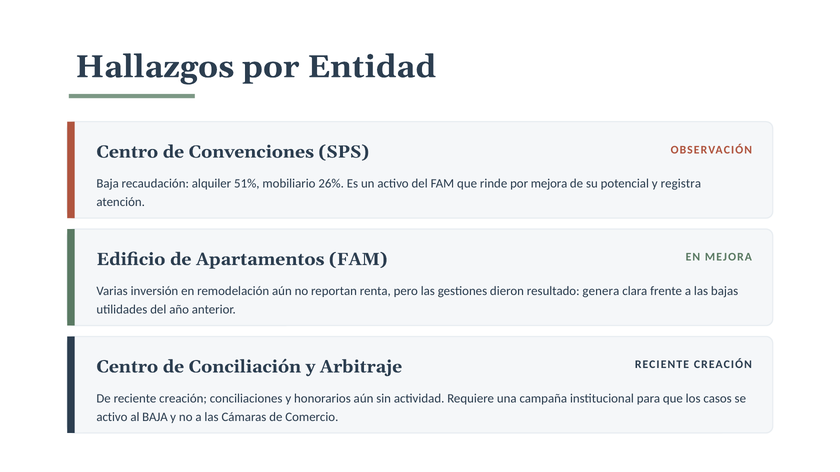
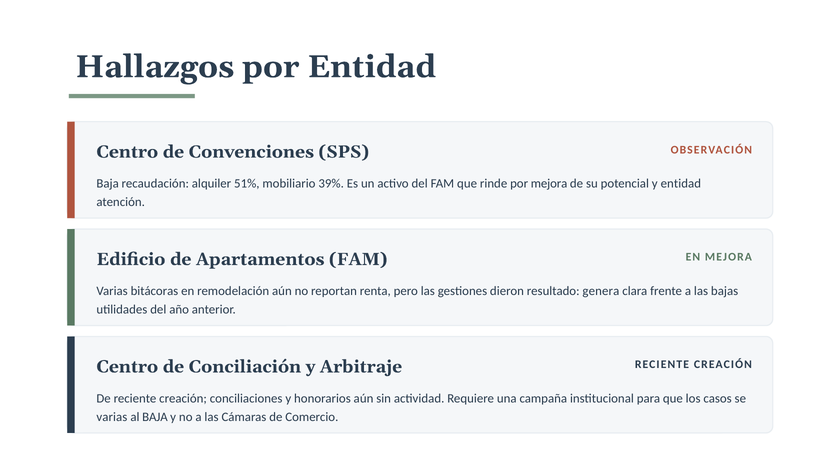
26%: 26% -> 39% (331, 184)
y registra: registra -> entidad (681, 184)
inversión: inversión -> bitácoras (154, 291)
activo: activo -> varias (112, 417)
